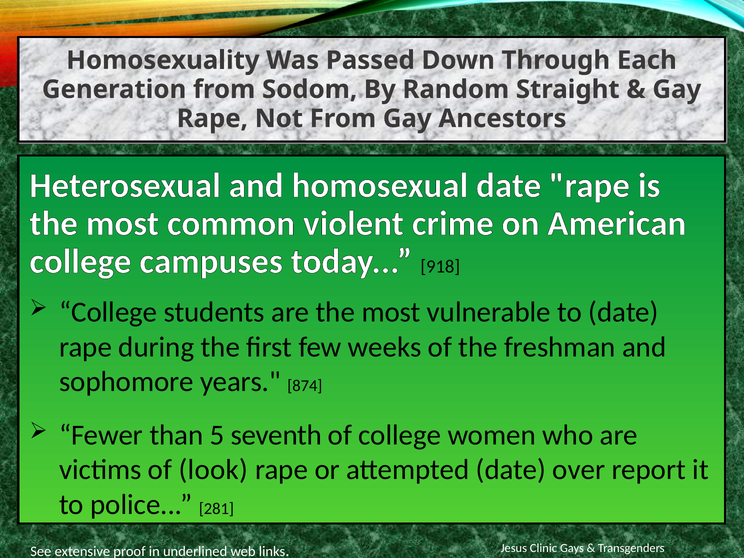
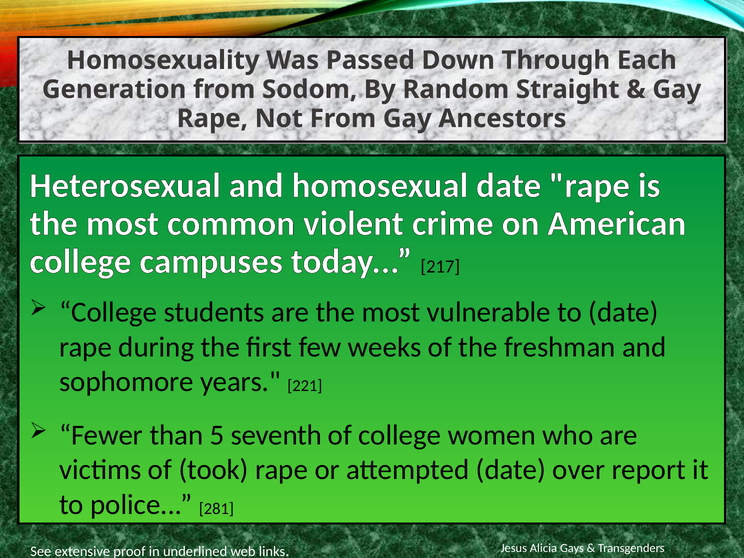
918: 918 -> 217 (440, 267)
874: 874 -> 221 (305, 386)
look: look -> took (214, 470)
Clinic: Clinic -> Alicia (543, 548)
